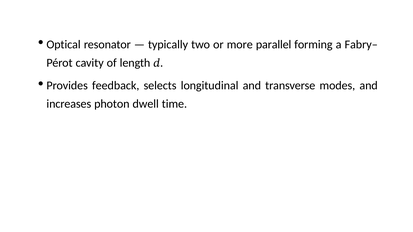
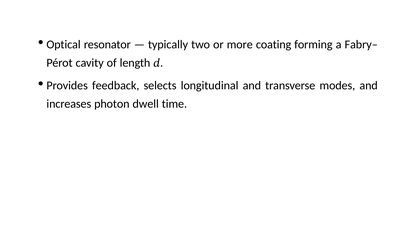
parallel: parallel -> coating (274, 45)
